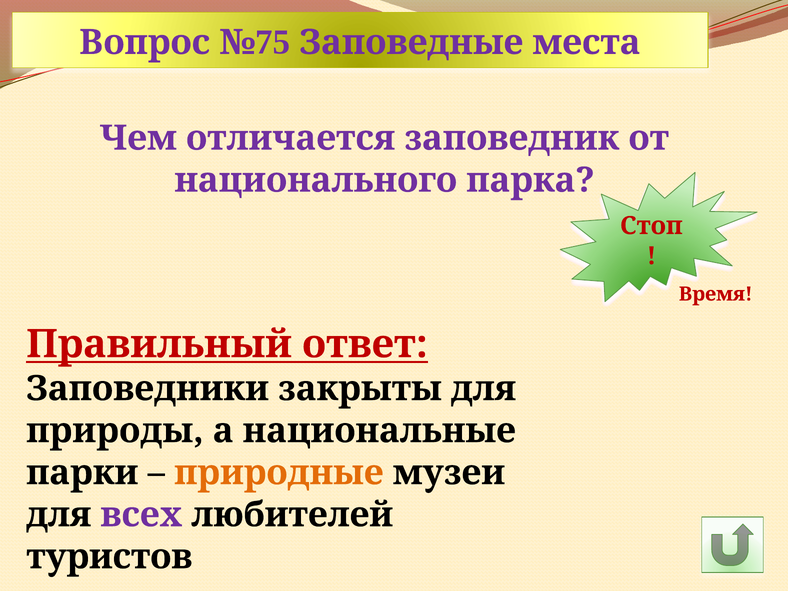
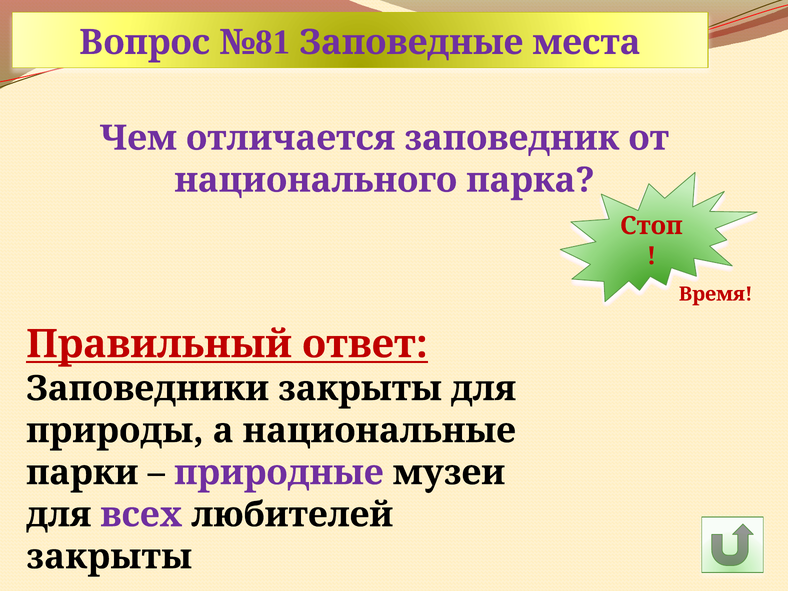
75: 75 -> 81 (273, 42)
природные colour: orange -> purple (279, 473)
туристов: туристов -> закрыты (109, 557)
